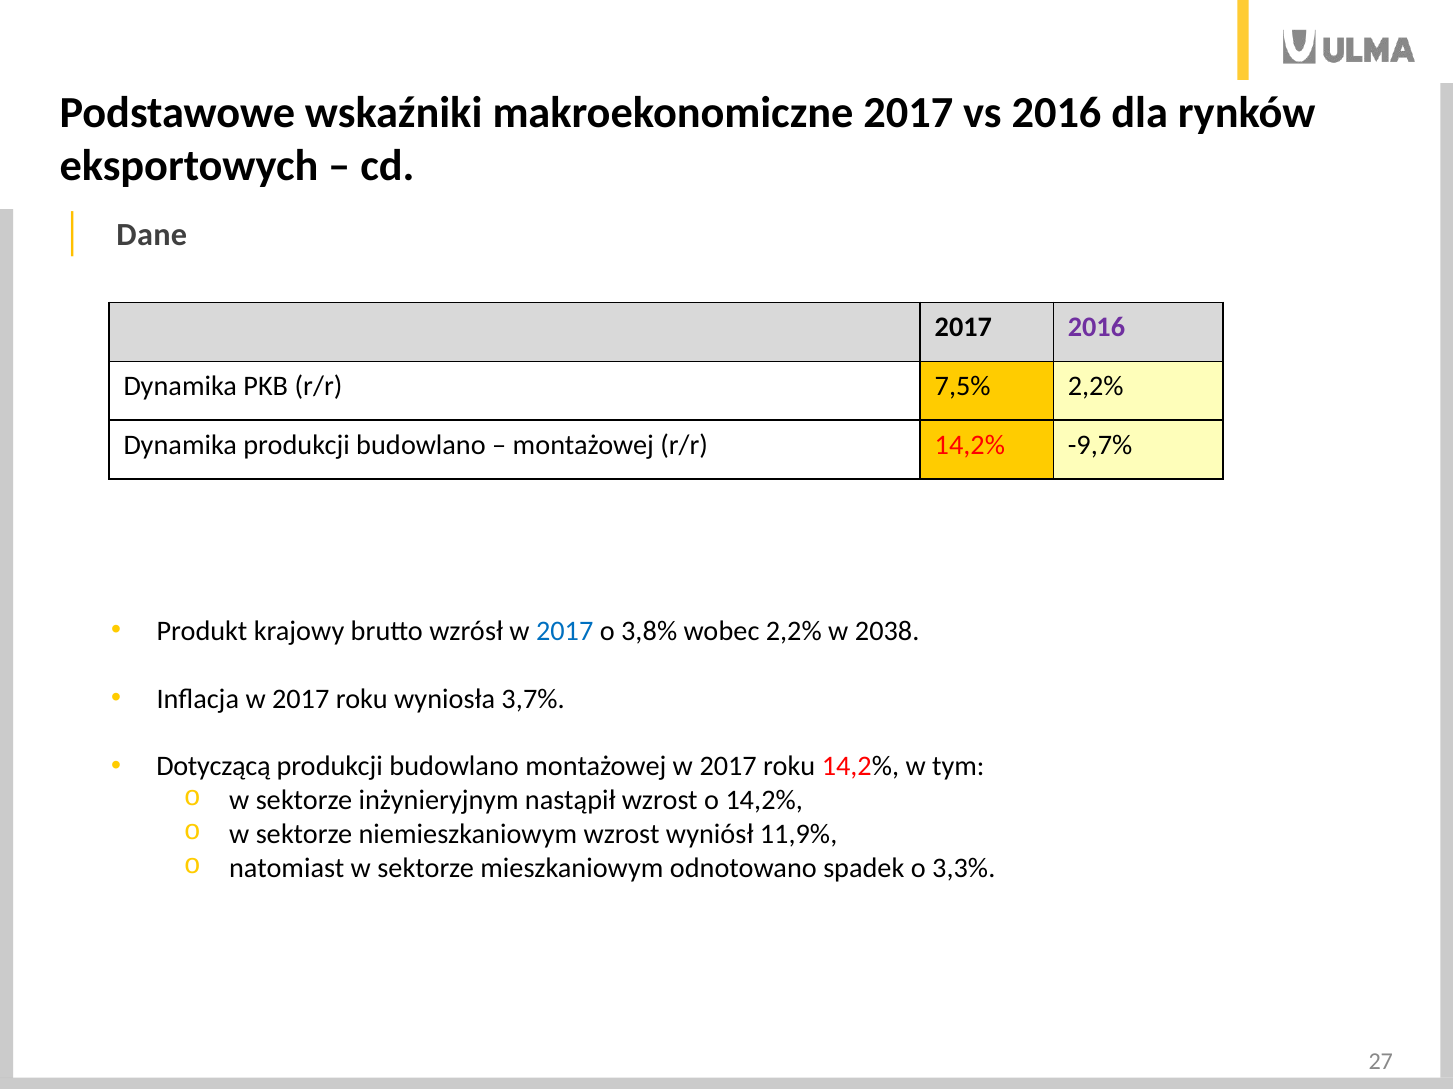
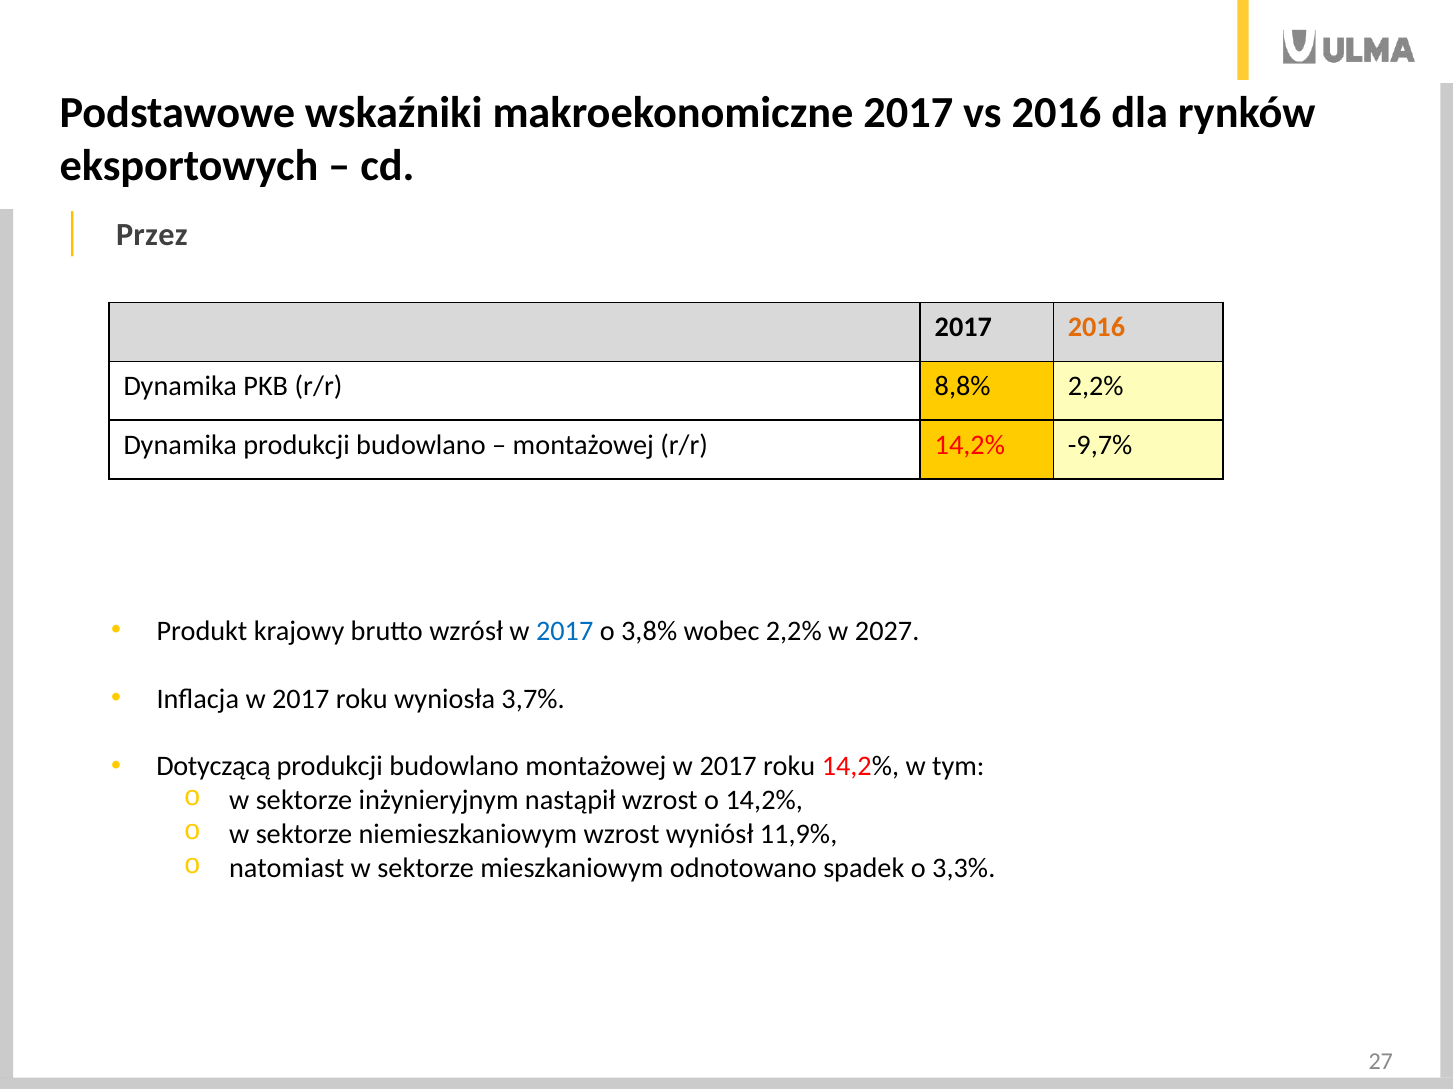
Dane: Dane -> Przez (152, 235)
2016 colour: purple -> orange (1096, 328)
7,5%: 7,5% -> 8,8% (963, 386)
2038: 2038 -> 2027 (887, 631)
